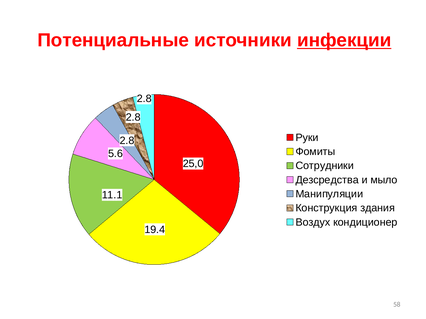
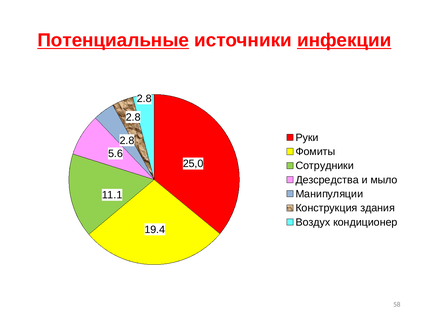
Потенциальные underline: none -> present (113, 40)
